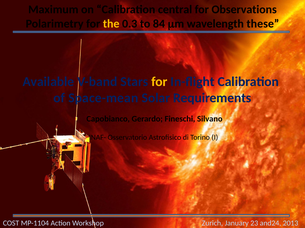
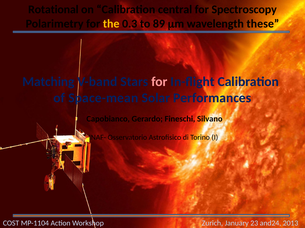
Maximum: Maximum -> Rotational (53, 9)
Observations: Observations -> Spectroscopy (244, 9)
84: 84 -> 89 (159, 24)
Available: Available -> Matching (48, 82)
for colour: yellow -> pink (159, 82)
Requirements: Requirements -> Performances (212, 98)
